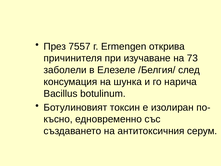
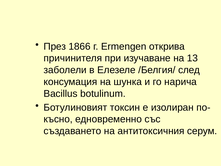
7557: 7557 -> 1866 (80, 46)
73: 73 -> 13 (192, 58)
